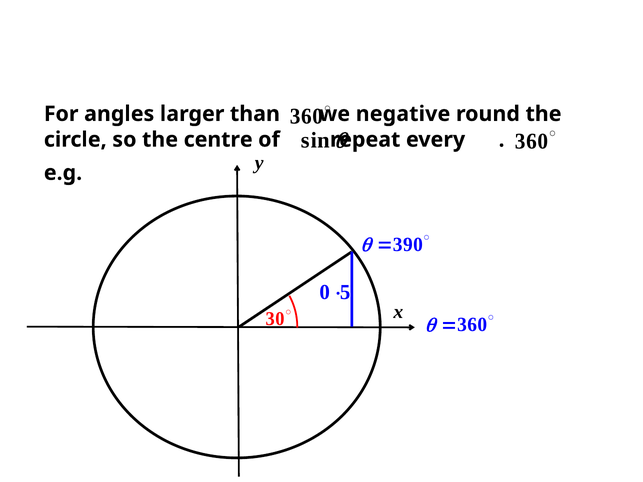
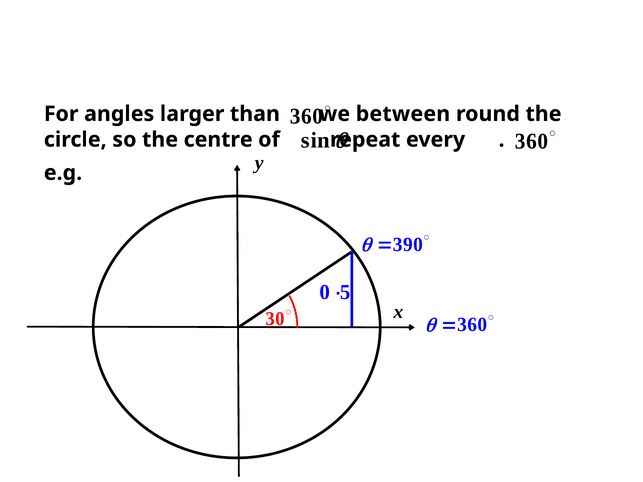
negative: negative -> between (403, 114)
